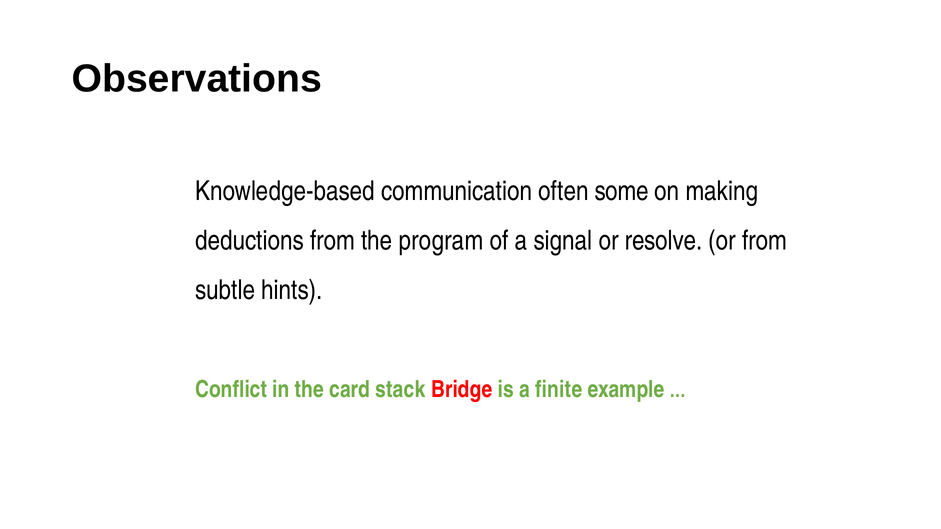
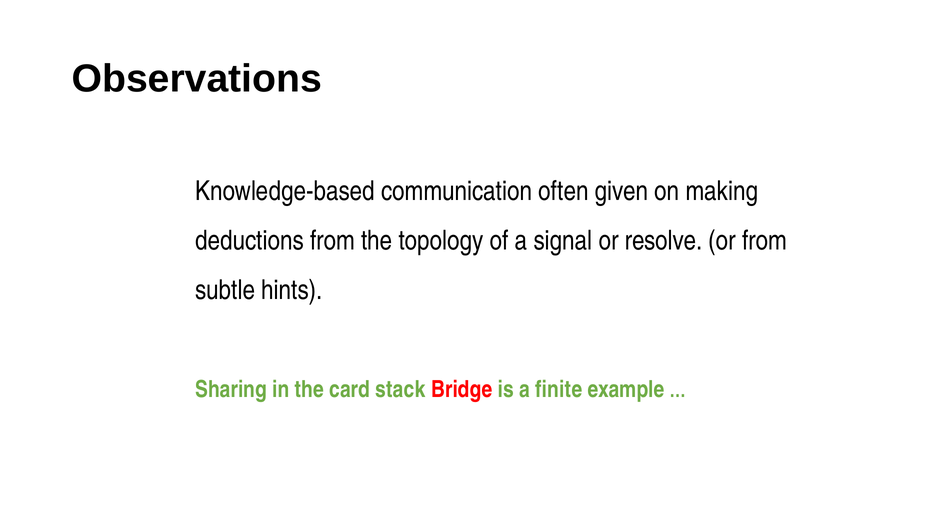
some: some -> given (622, 191)
program: program -> topology (441, 241)
Conflict: Conflict -> Sharing (231, 390)
